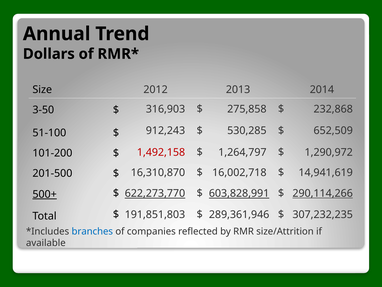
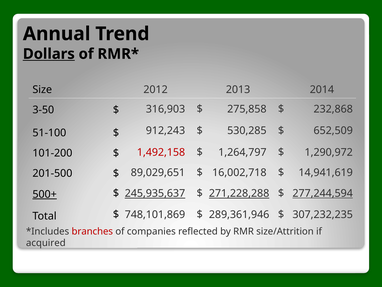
Dollars underline: none -> present (49, 54)
16,310,870: 16,310,870 -> 89,029,651 (158, 172)
622,273,770: 622,273,770 -> 245,935,637 (155, 193)
603,828,991: 603,828,991 -> 271,228,288 (239, 193)
290,114,266: 290,114,266 -> 277,244,594 (323, 193)
191,851,803: 191,851,803 -> 748,101,869 (155, 214)
branches colour: blue -> red (92, 231)
available: available -> acquired (46, 243)
